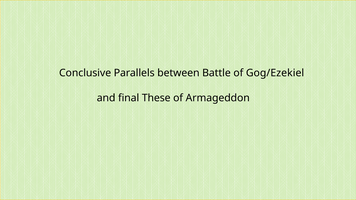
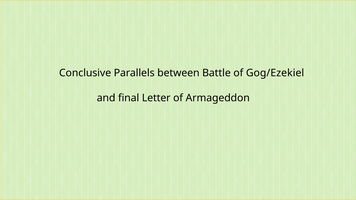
These: These -> Letter (156, 98)
